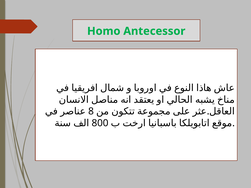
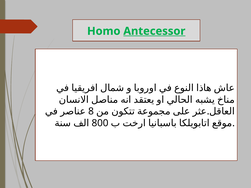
Antecessor underline: none -> present (154, 31)
